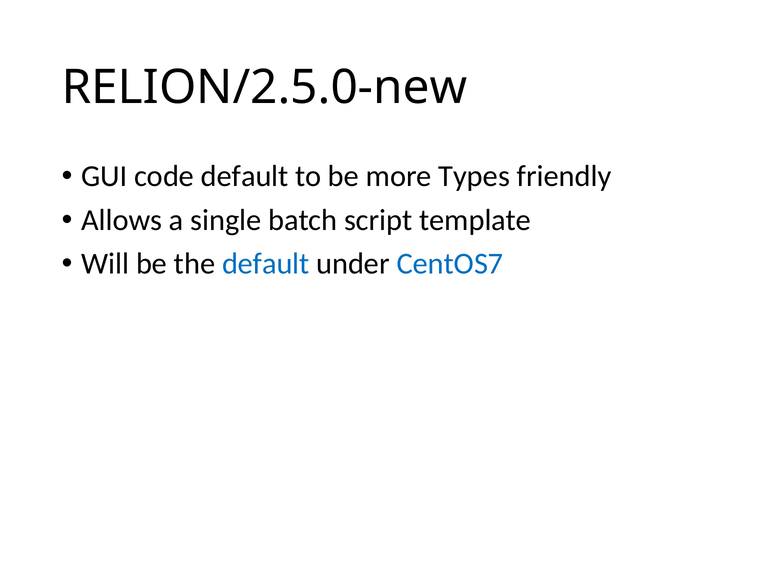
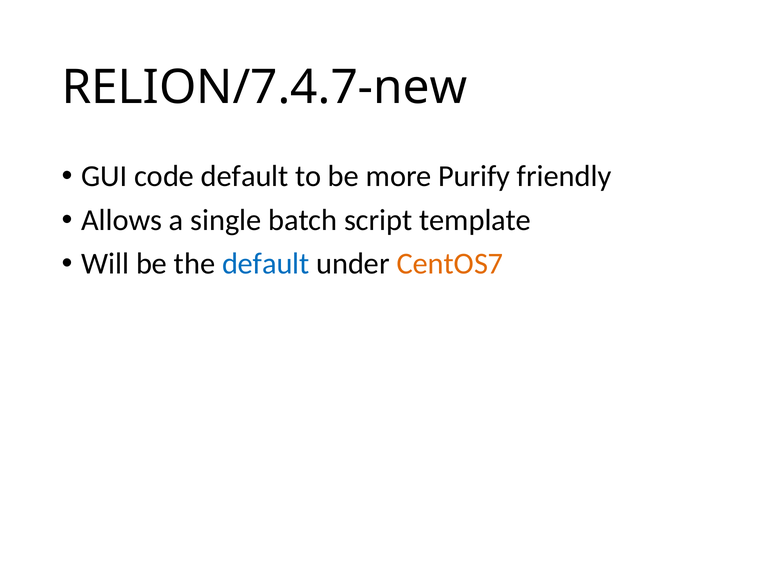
RELION/2.5.0-new: RELION/2.5.0-new -> RELION/7.4.7-new (264, 88)
Types: Types -> Purify (474, 177)
CentOS7 colour: blue -> orange (450, 264)
